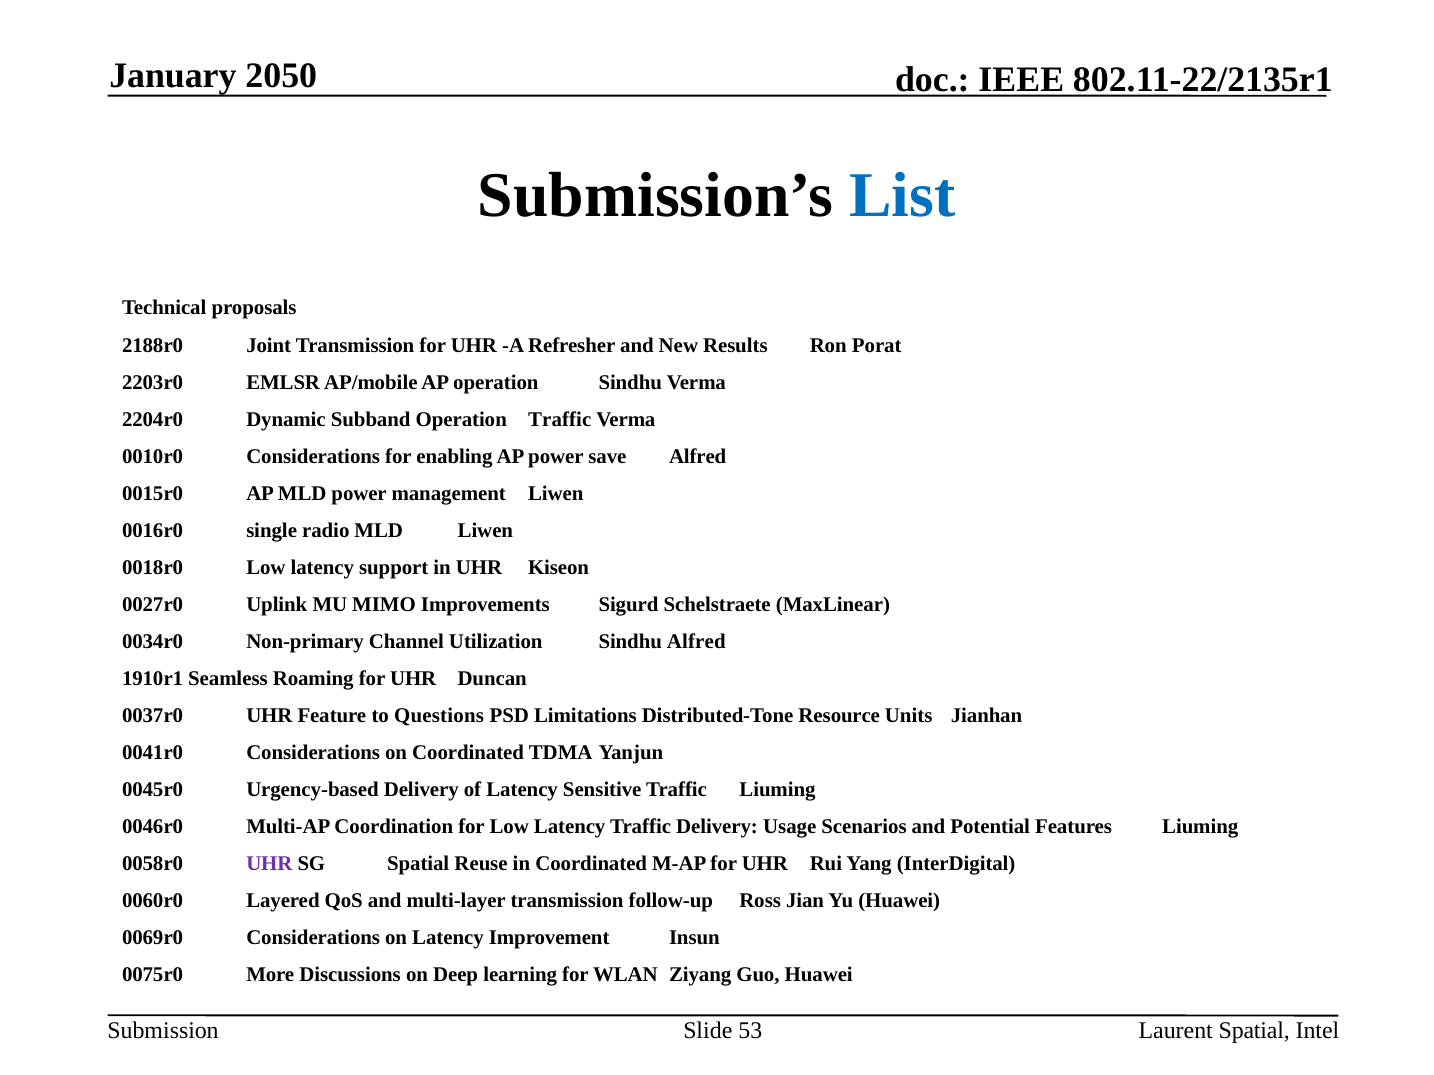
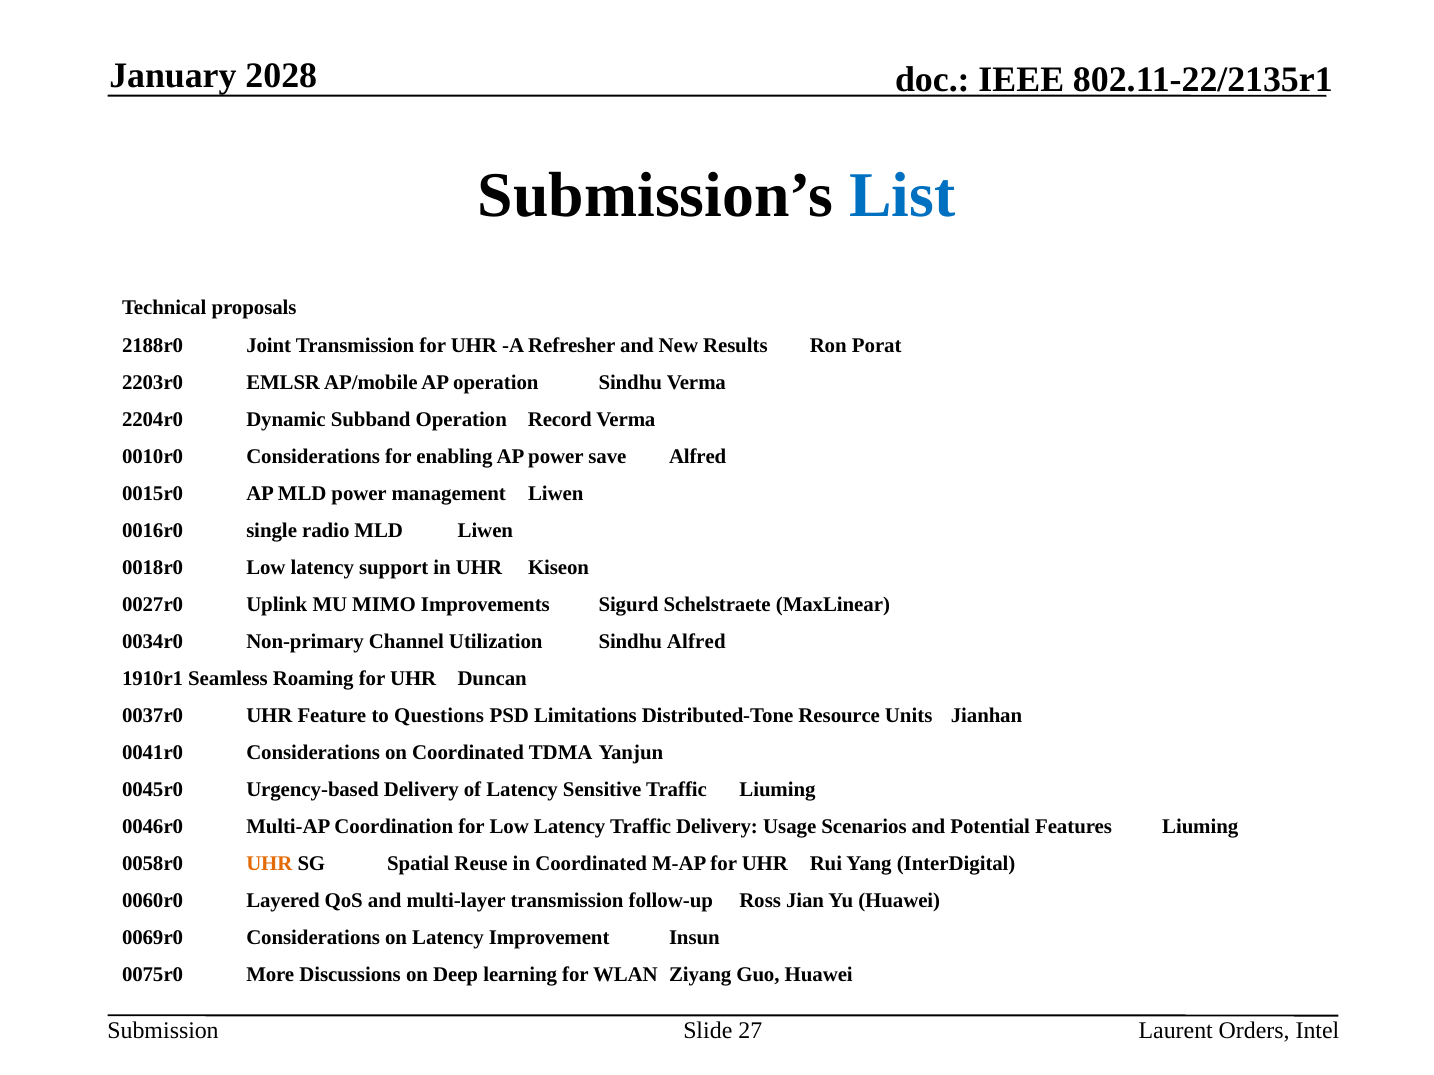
2050: 2050 -> 2028 (281, 76)
Operation Traffic: Traffic -> Record (560, 419)
UHR colour: purple -> orange (269, 864)
53: 53 -> 27 (750, 1031)
Laurent Spatial: Spatial -> Orders (1254, 1031)
